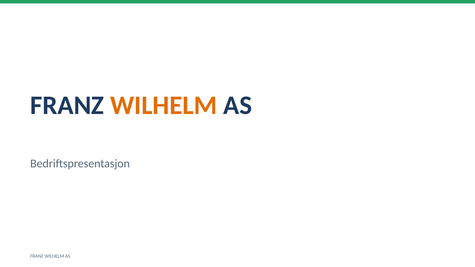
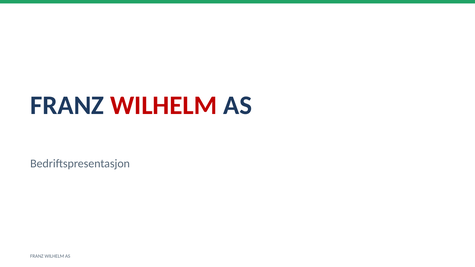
WILHELM colour: orange -> red (164, 105)
